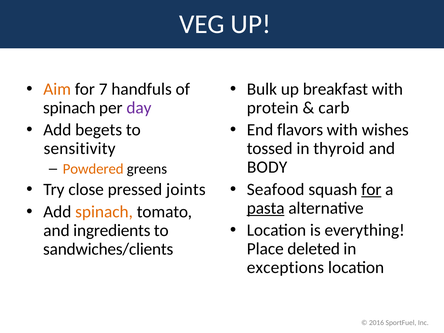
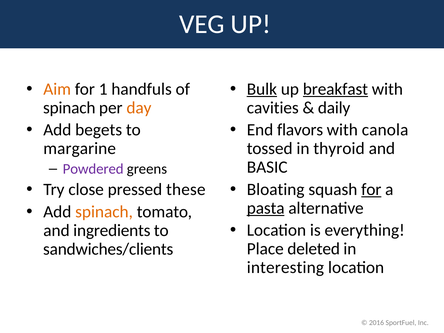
7: 7 -> 1 (103, 89)
Bulk underline: none -> present (262, 89)
breakfast underline: none -> present (335, 89)
day colour: purple -> orange (139, 108)
protein: protein -> cavities (273, 108)
carb: carb -> daily (334, 108)
wishes: wishes -> canola (385, 130)
sensitivity: sensitivity -> margarine (80, 149)
BODY: BODY -> BASIC (267, 167)
Powdered colour: orange -> purple (93, 169)
Seafood: Seafood -> Bloating (276, 189)
joints: joints -> these (186, 190)
exceptions: exceptions -> interesting (285, 267)
